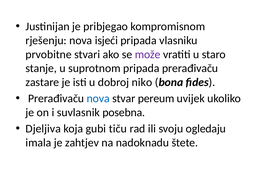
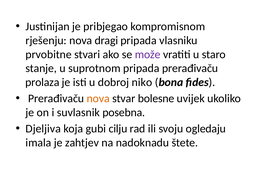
isjeći: isjeći -> dragi (106, 41)
zastare: zastare -> prolaza (42, 82)
nova colour: blue -> orange (98, 99)
pereum: pereum -> bolesne (156, 99)
tiču: tiču -> cilju (118, 129)
